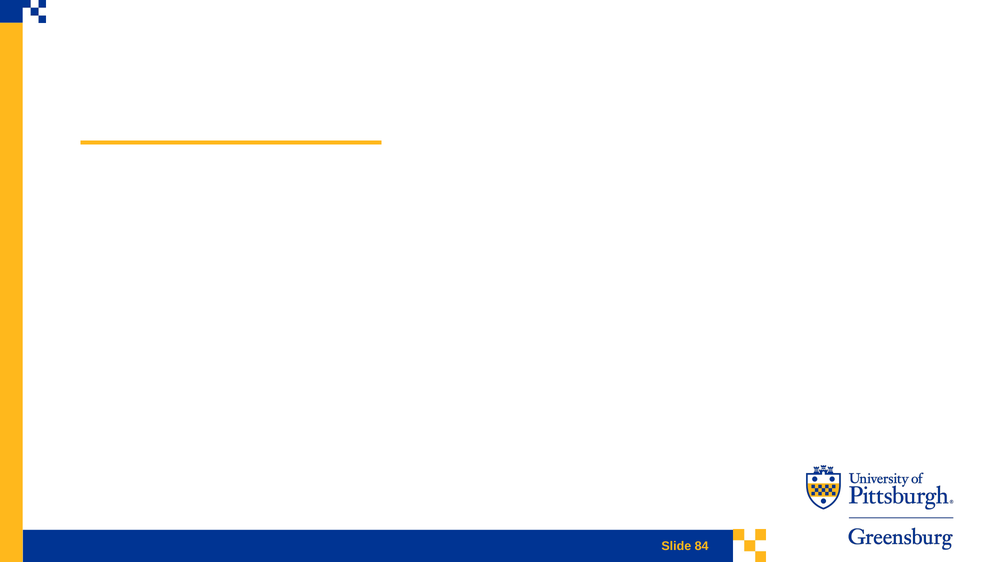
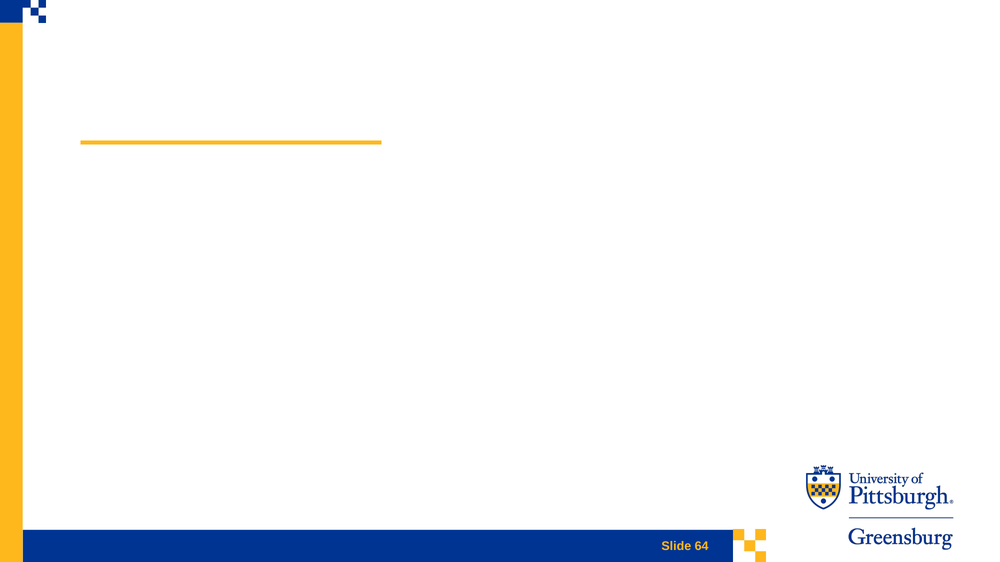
84: 84 -> 64 (702, 547)
